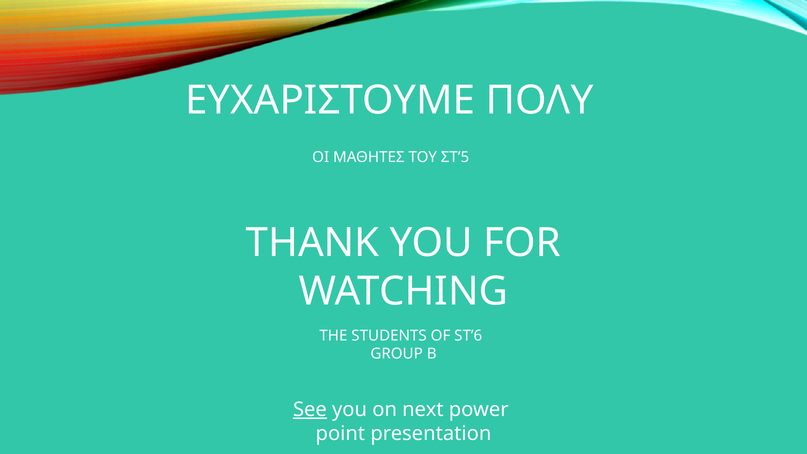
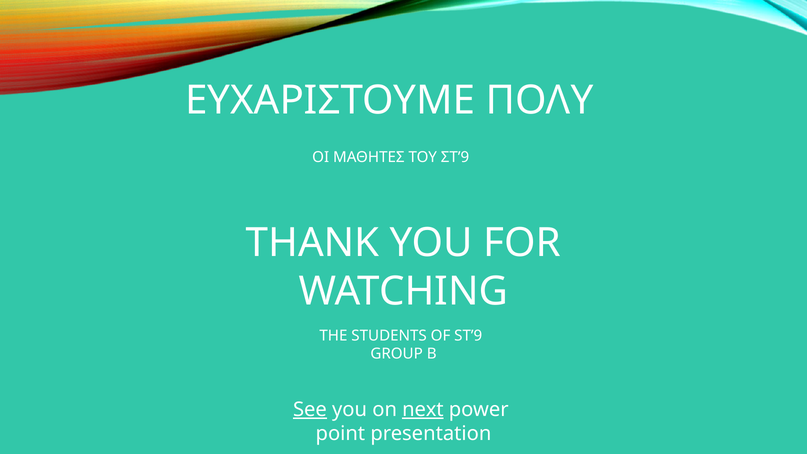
ΣΤ’5: ΣΤ’5 -> ΣΤ’9 (455, 157)
ST’6: ST’6 -> ST’9 (468, 336)
next underline: none -> present (423, 410)
